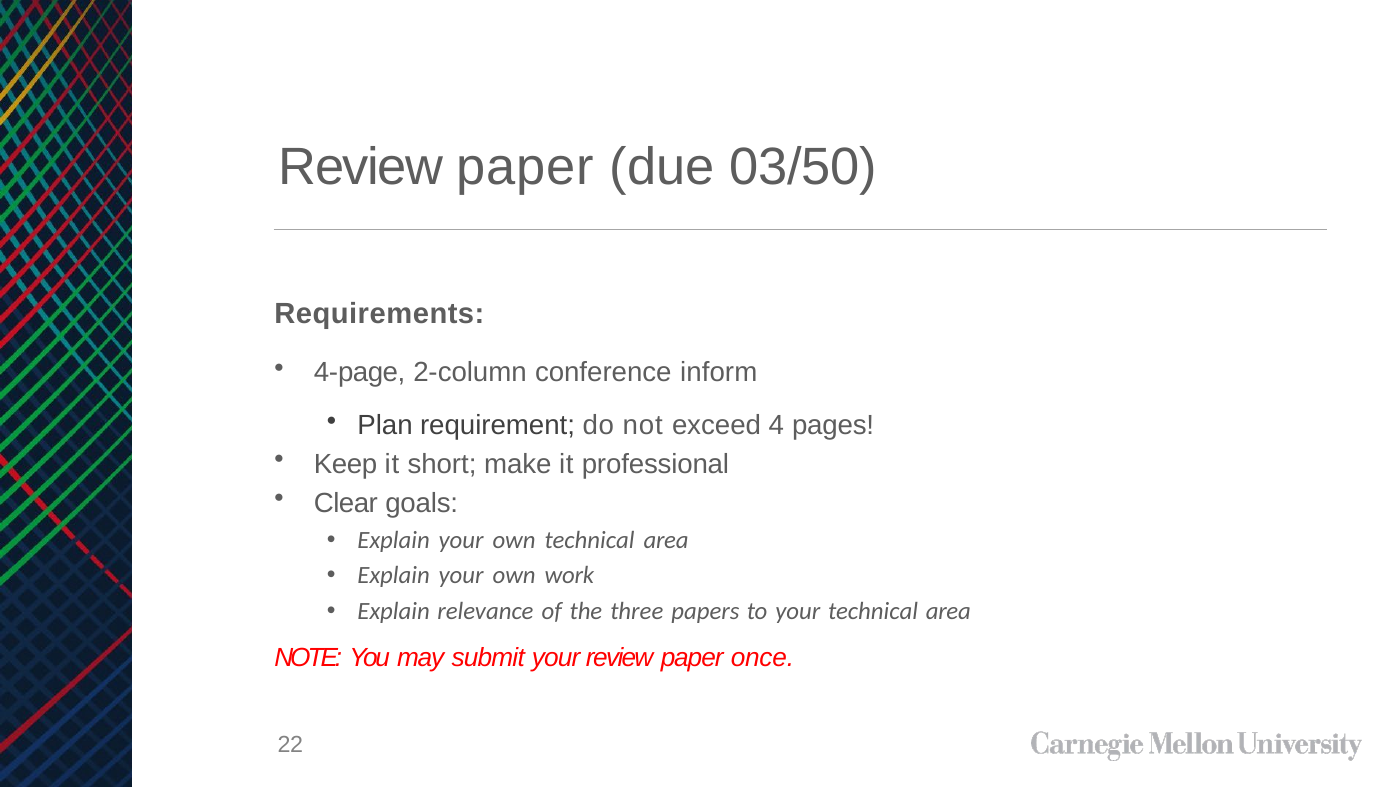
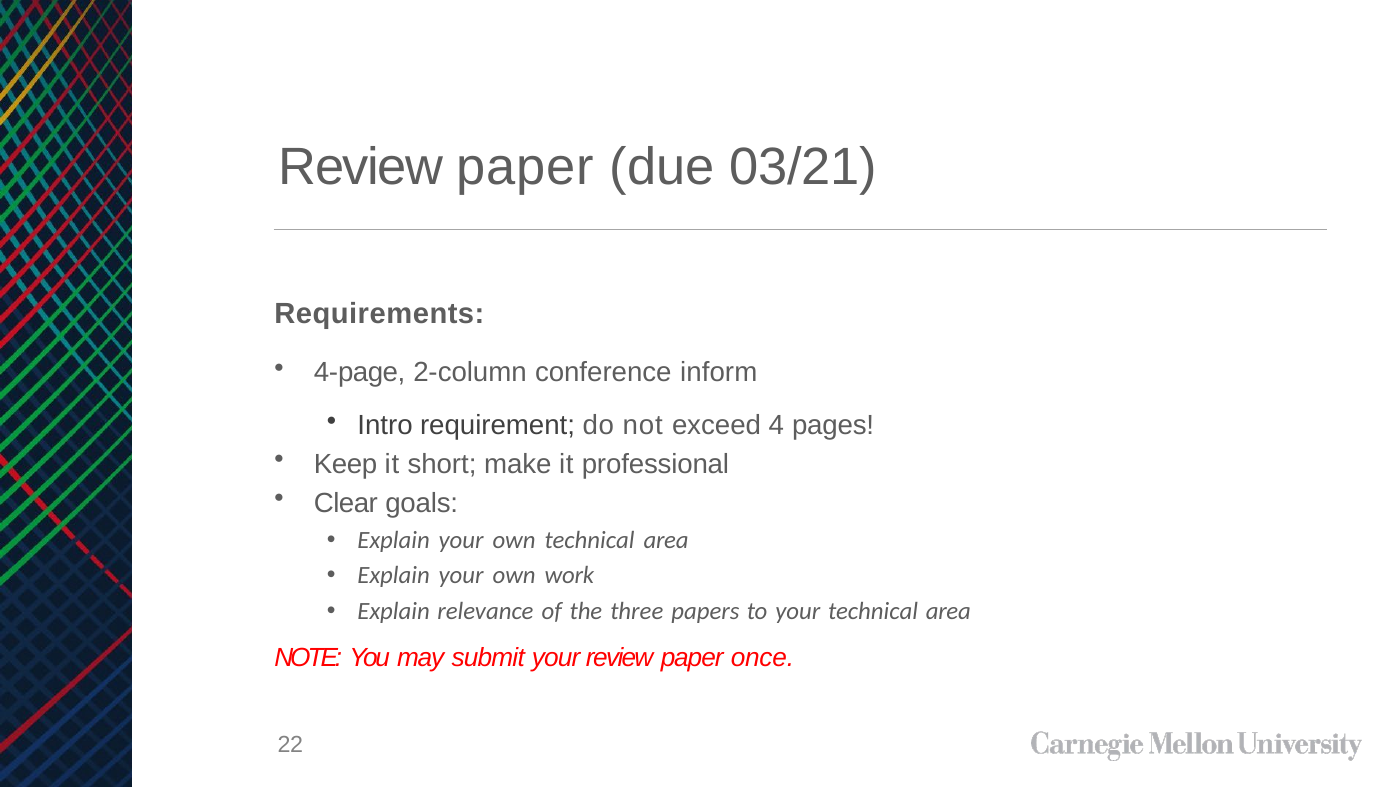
03/50: 03/50 -> 03/21 (803, 167)
Plan: Plan -> Intro (385, 426)
